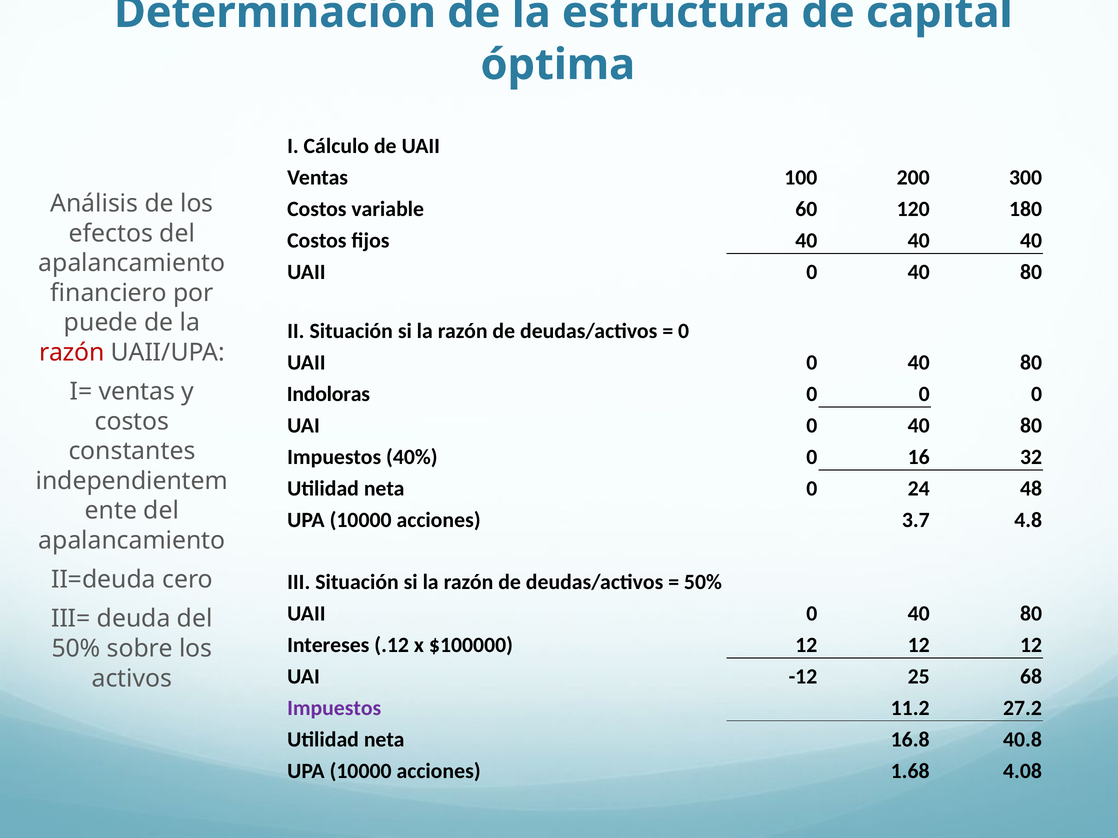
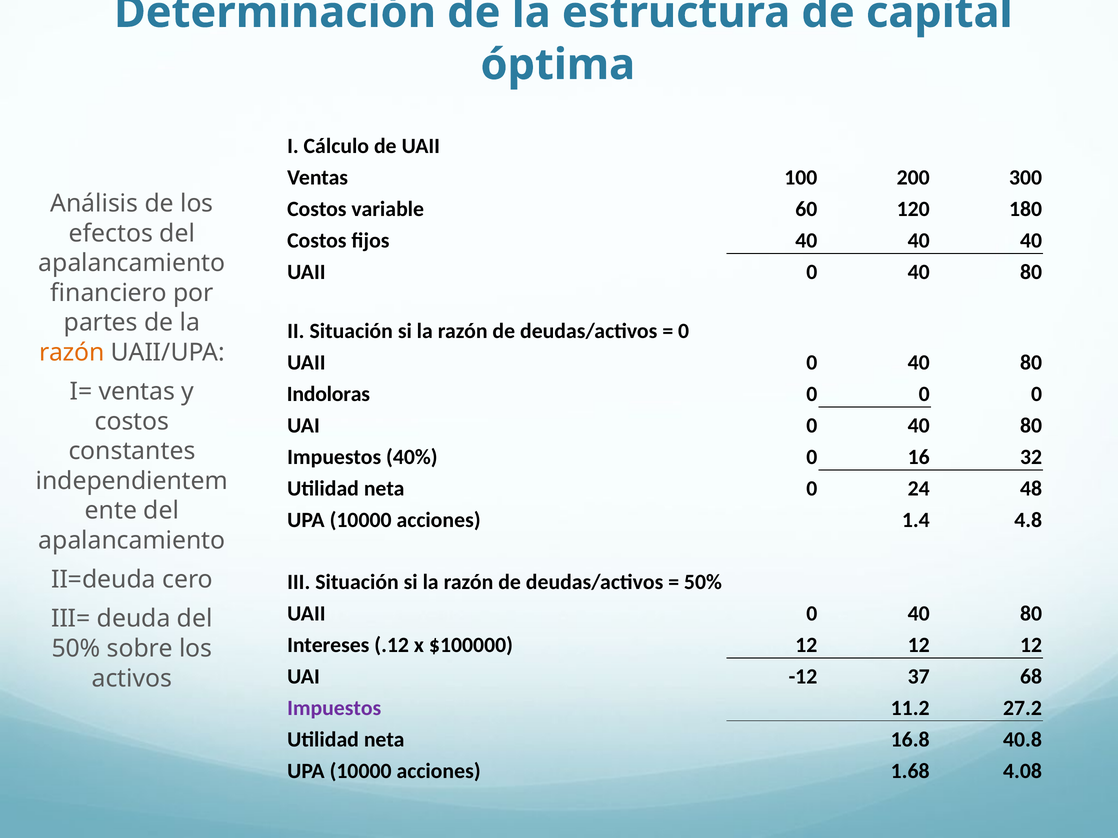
puede: puede -> partes (101, 323)
razón colour: red -> orange (72, 353)
3.7: 3.7 -> 1.4 (916, 520)
25: 25 -> 37 (919, 677)
